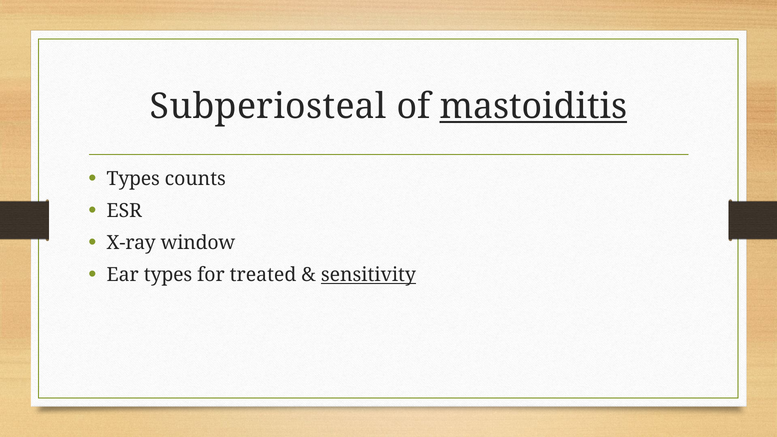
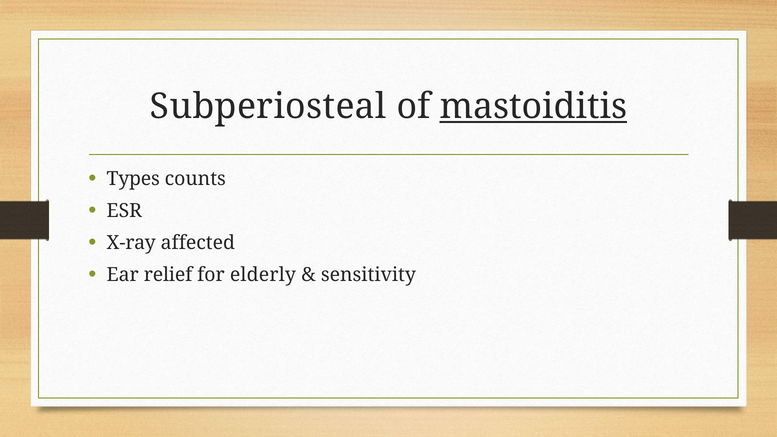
window: window -> affected (198, 243)
Ear types: types -> relief (168, 275)
treated: treated -> elderly (263, 275)
sensitivity underline: present -> none (368, 275)
